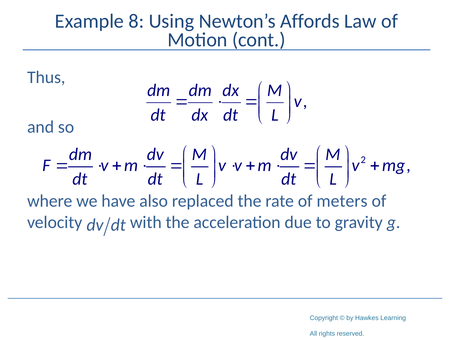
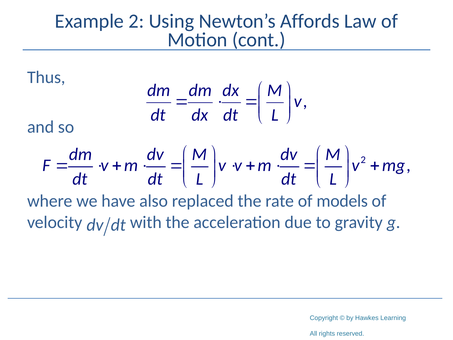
Example 8: 8 -> 2 (136, 21)
meters: meters -> models (342, 201)
